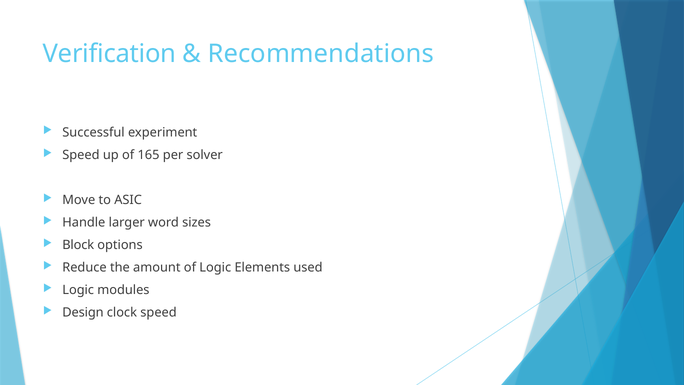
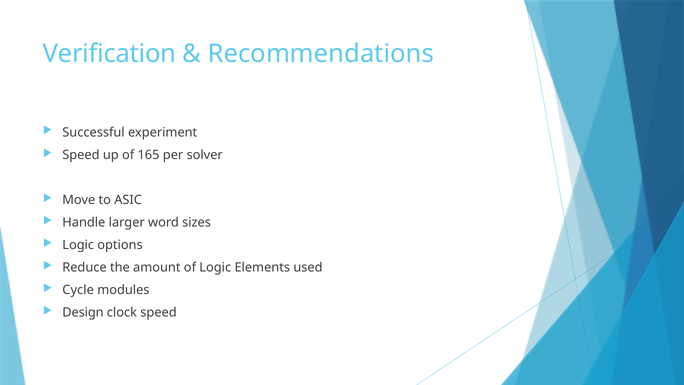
Block: Block -> Logic (78, 245)
Logic: Logic -> Cycle (78, 290)
